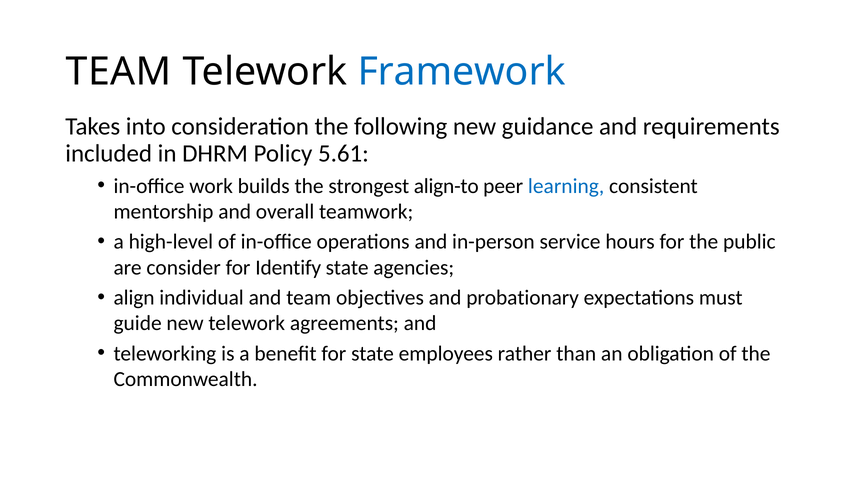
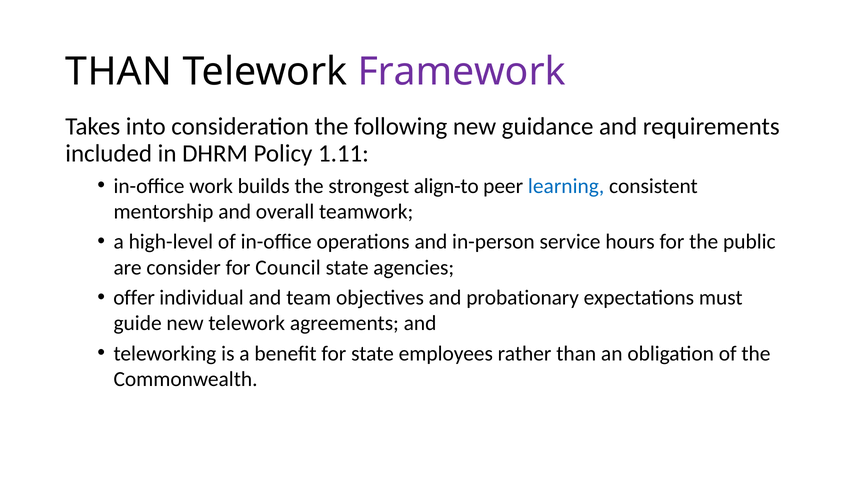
TEAM: TEAM -> THAN (119, 72)
Framework colour: blue -> purple (462, 72)
5.61: 5.61 -> 1.11 (343, 153)
Identify: Identify -> Council (288, 268)
align: align -> offer (134, 298)
